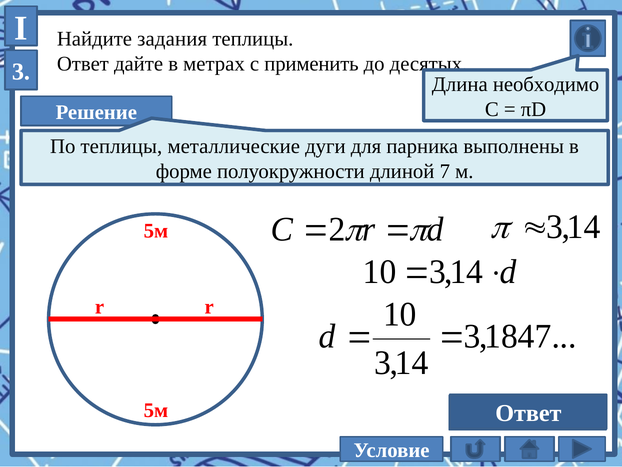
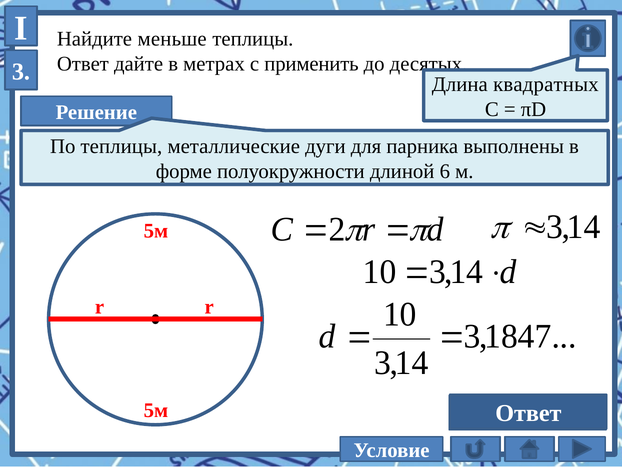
задания: задания -> меньше (172, 39)
необходимо: необходимо -> квадратных (546, 84)
7: 7 -> 6 (445, 171)
